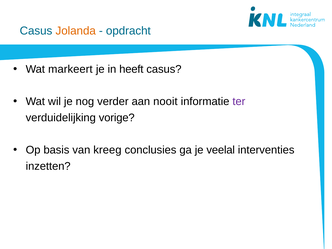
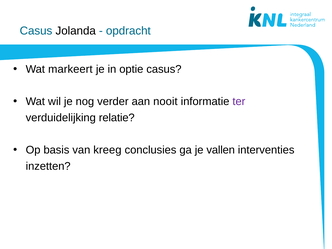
Jolanda colour: orange -> black (76, 31)
heeft: heeft -> optie (131, 69)
vorige: vorige -> relatie (117, 118)
veelal: veelal -> vallen (221, 150)
